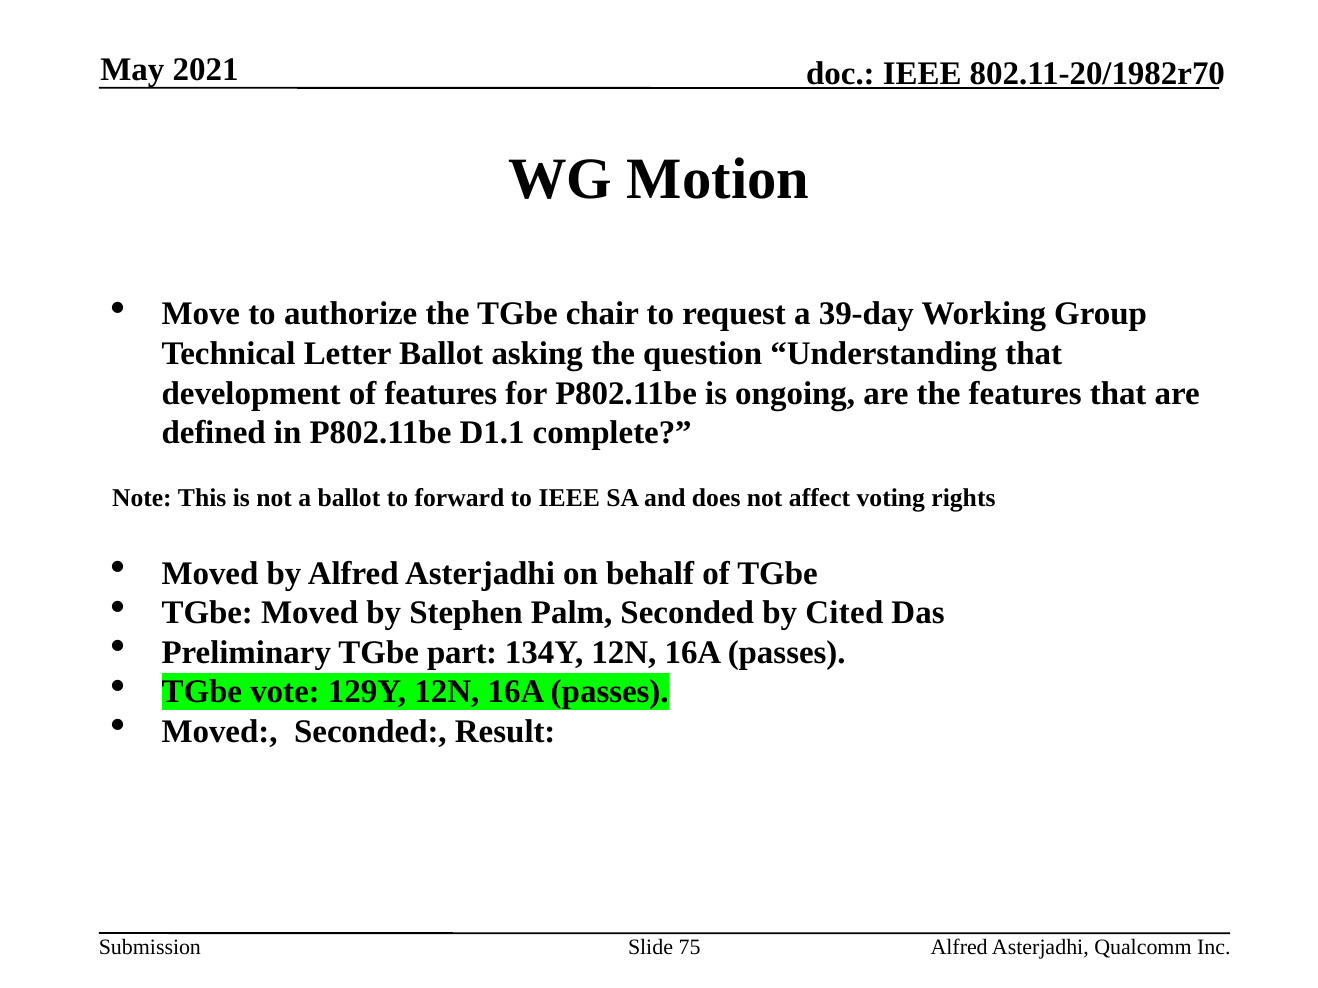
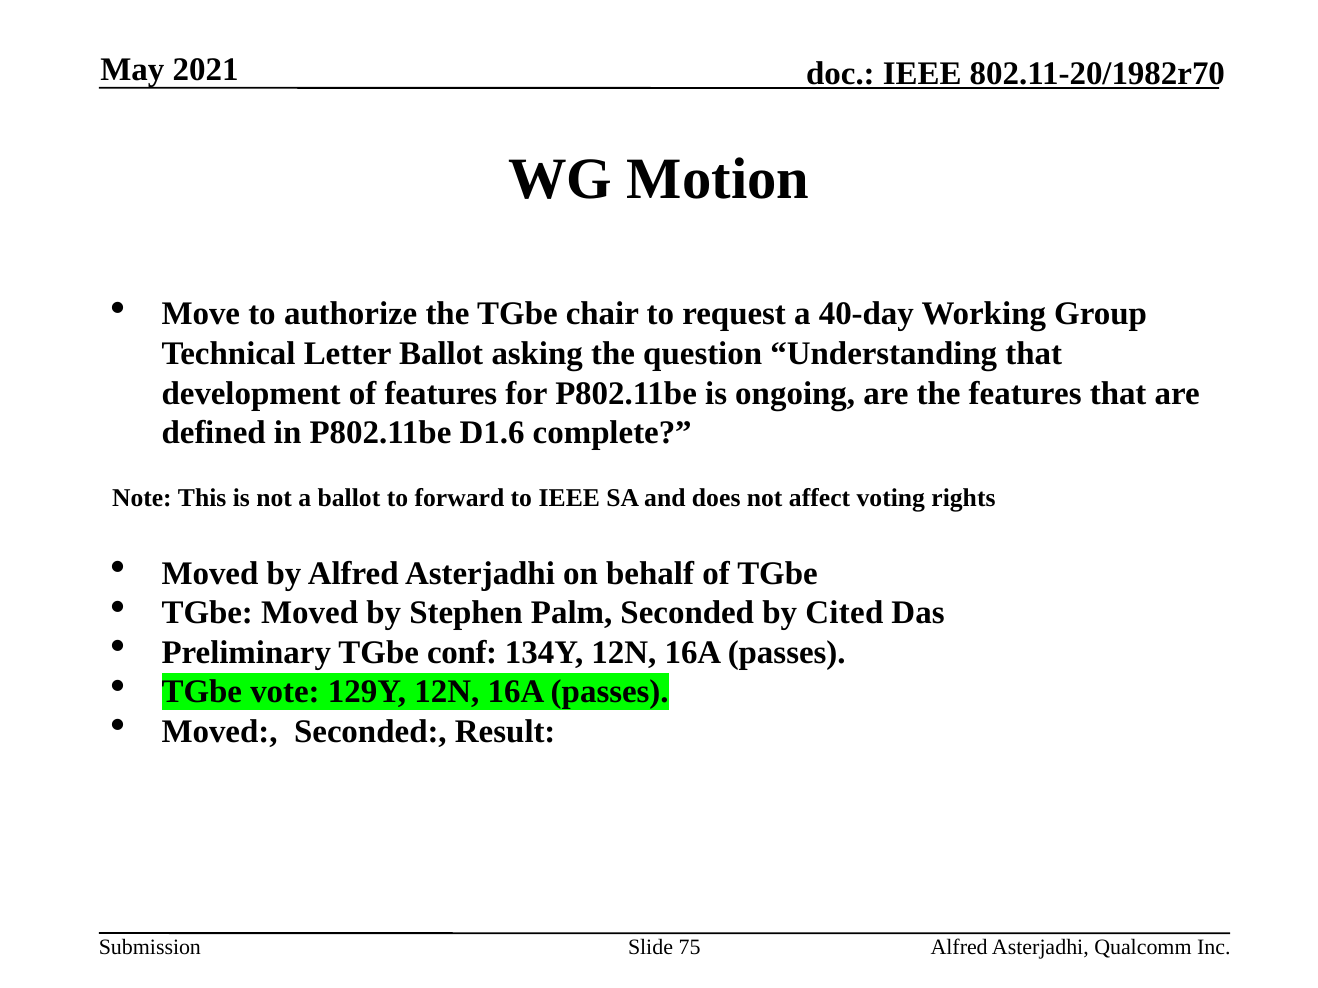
39-day: 39-day -> 40-day (866, 314)
D1.1: D1.1 -> D1.6 (492, 433)
part: part -> conf (462, 653)
